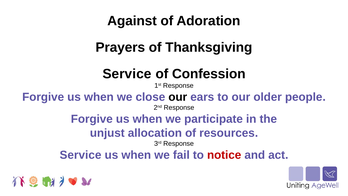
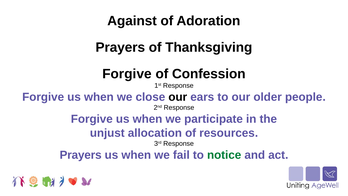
Service: Service -> Forgive (127, 74)
Service: Service -> Prayers (81, 155)
notice colour: red -> green (224, 155)
